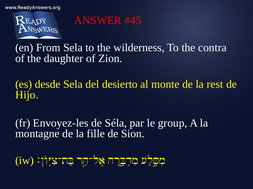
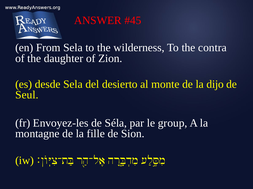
rest: rest -> dijo (215, 84)
Hijo: Hijo -> Seul (27, 95)
